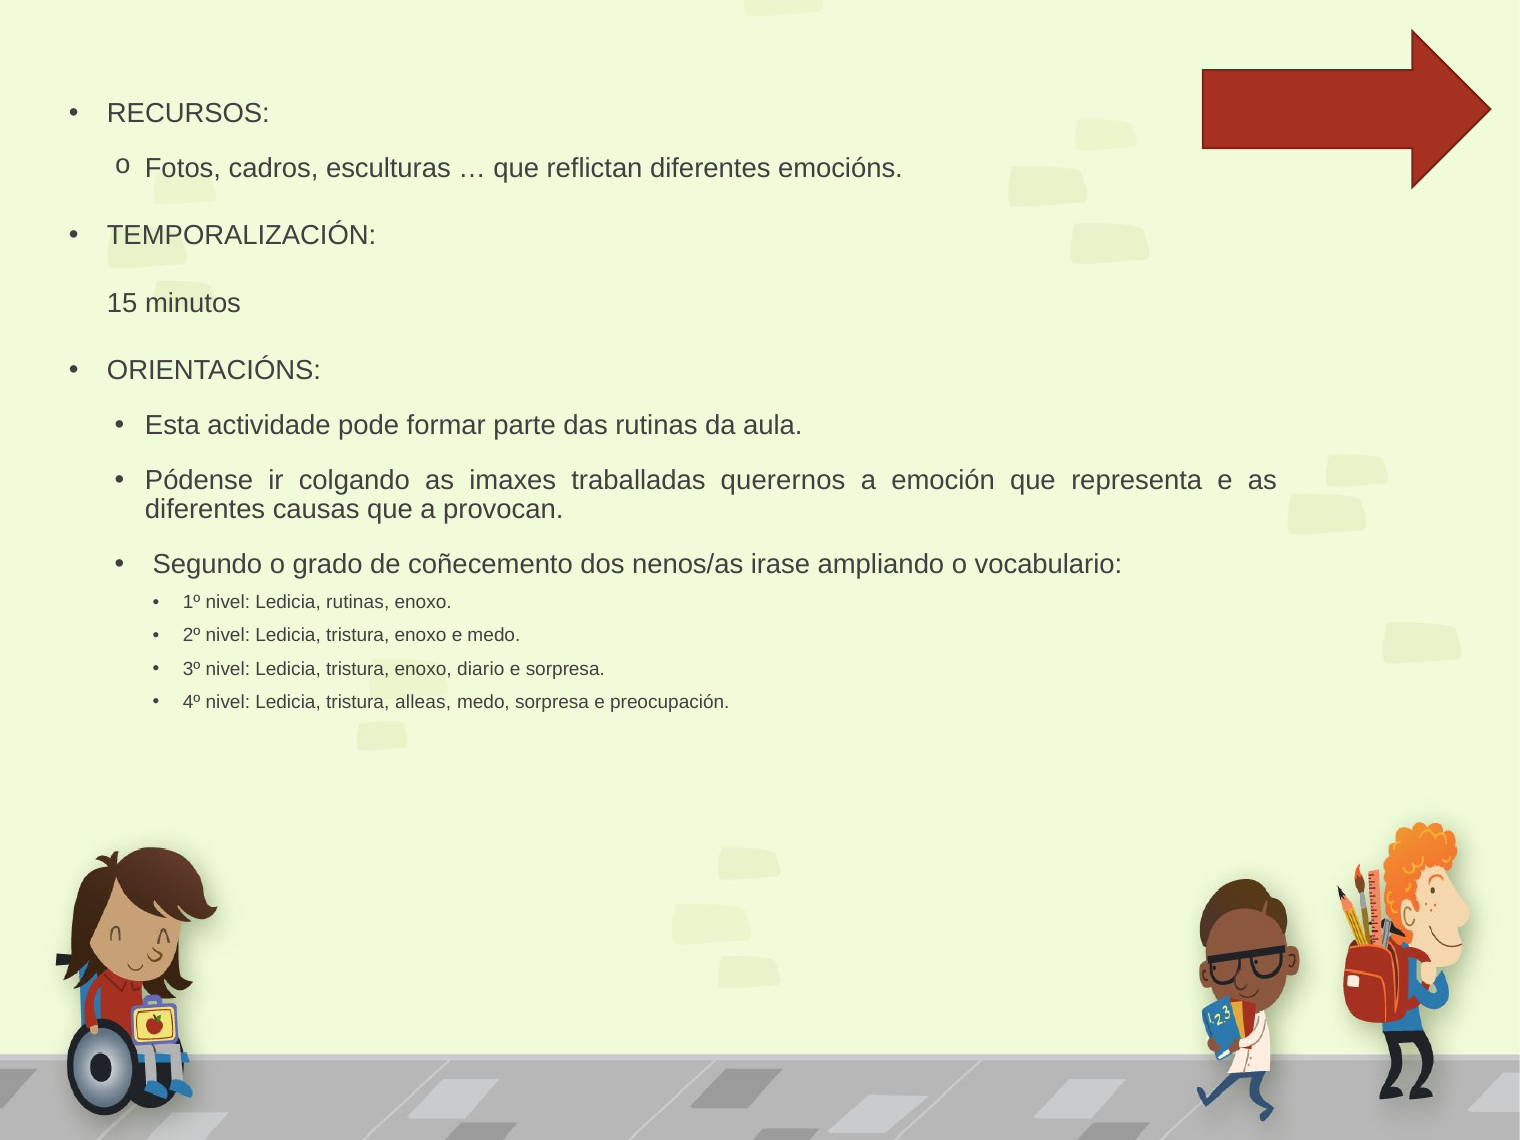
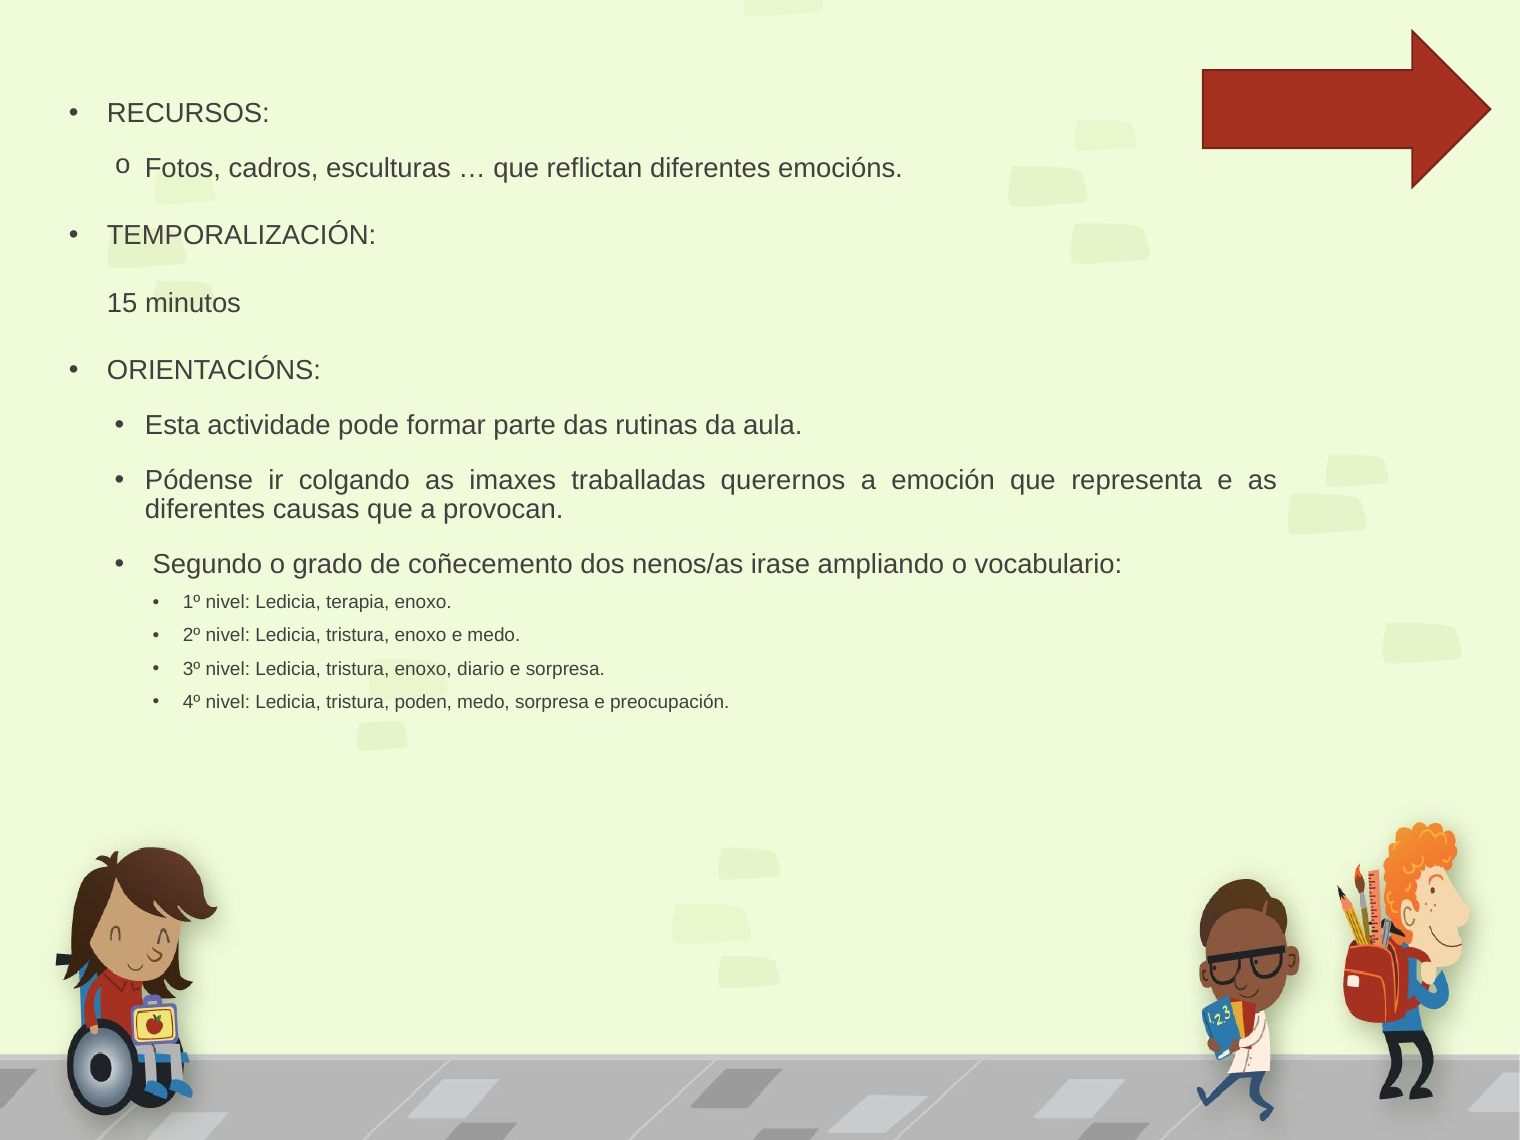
Ledicia rutinas: rutinas -> terapia (358, 602)
alleas: alleas -> poden (423, 702)
